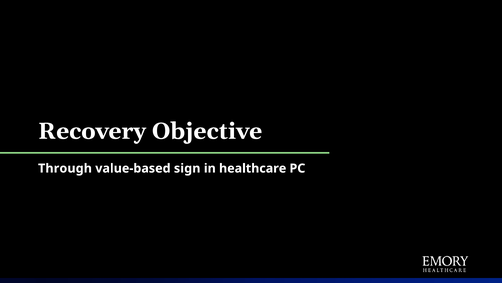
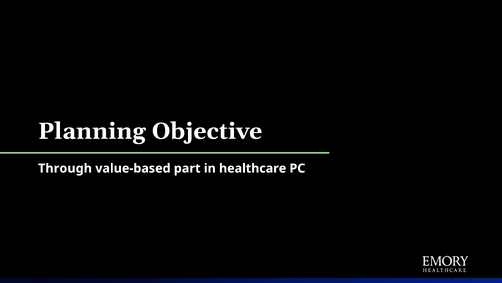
Recovery: Recovery -> Planning (92, 131)
sign: sign -> part (187, 168)
